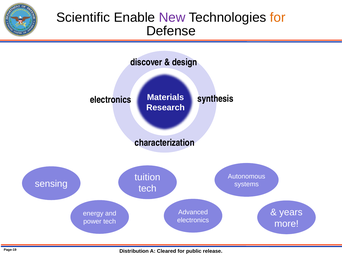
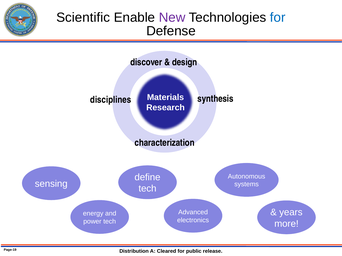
for colour: orange -> blue (278, 18)
electronics: electronics -> disciplines (111, 100)
tuition: tuition -> define (147, 178)
